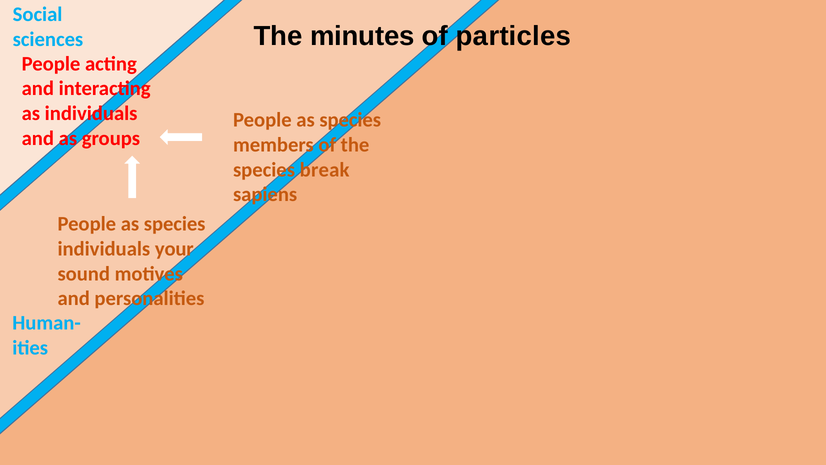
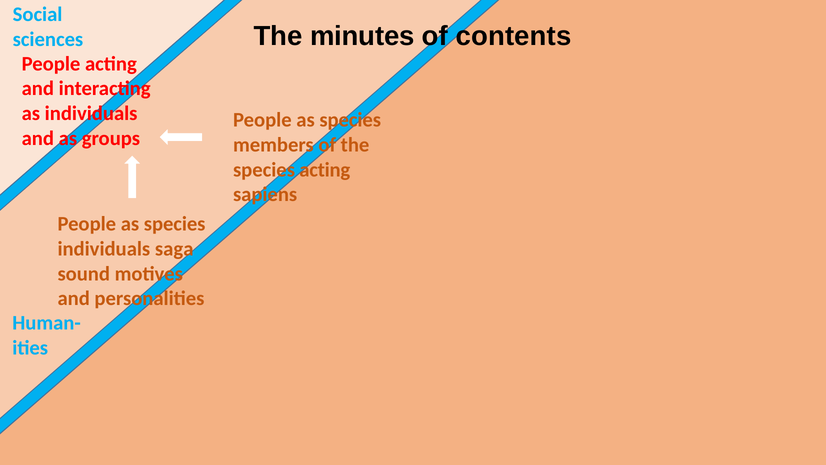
particles: particles -> contents (514, 36)
species break: break -> acting (325, 170)
your: your -> saga (174, 249)
